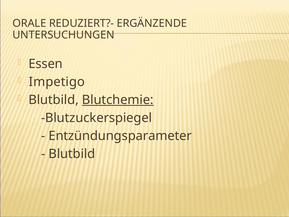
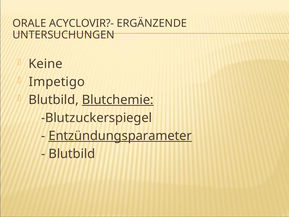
REDUZIERT?-: REDUZIERT?- -> ACYCLOVIR?- (82, 23)
Essen: Essen -> Keine (46, 64)
Entzündungsparameter underline: none -> present (120, 136)
